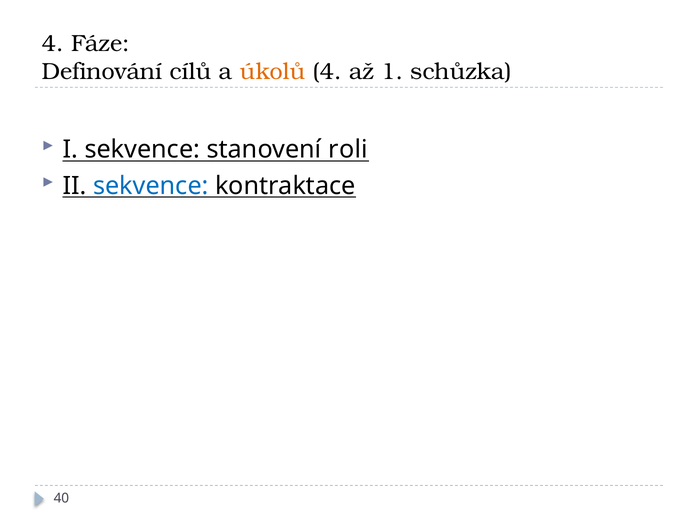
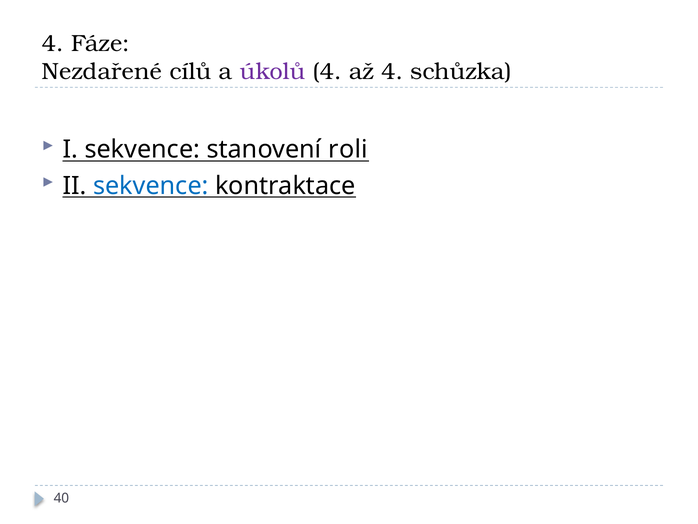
Definování: Definování -> Nezdařené (102, 71)
úkolů colour: orange -> purple (273, 71)
až 1: 1 -> 4 (392, 71)
